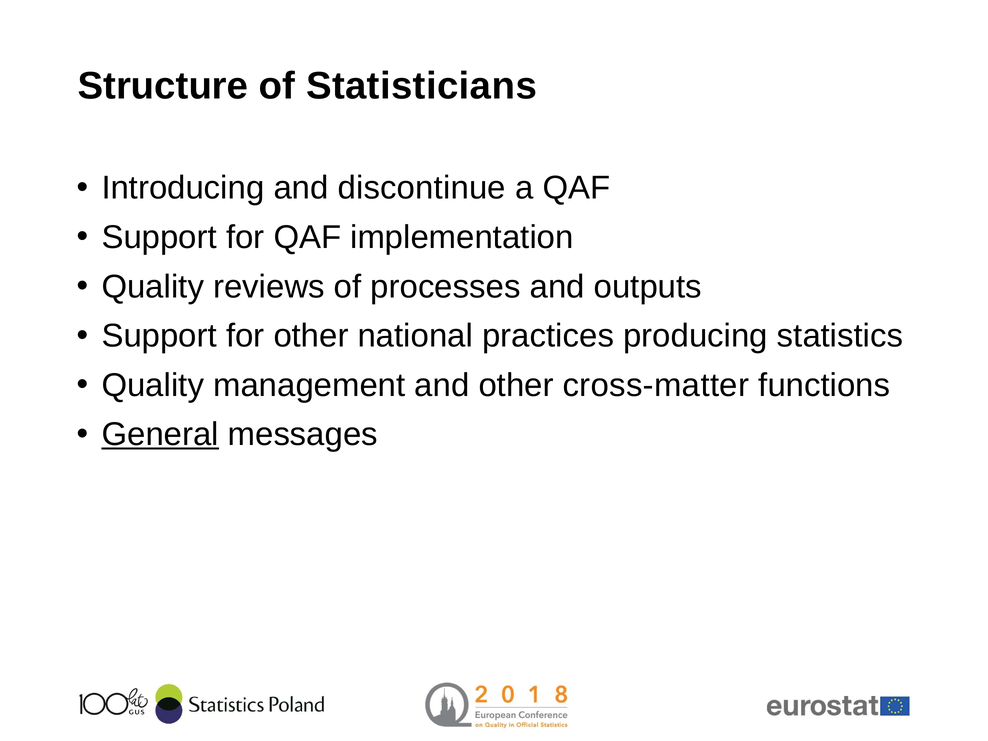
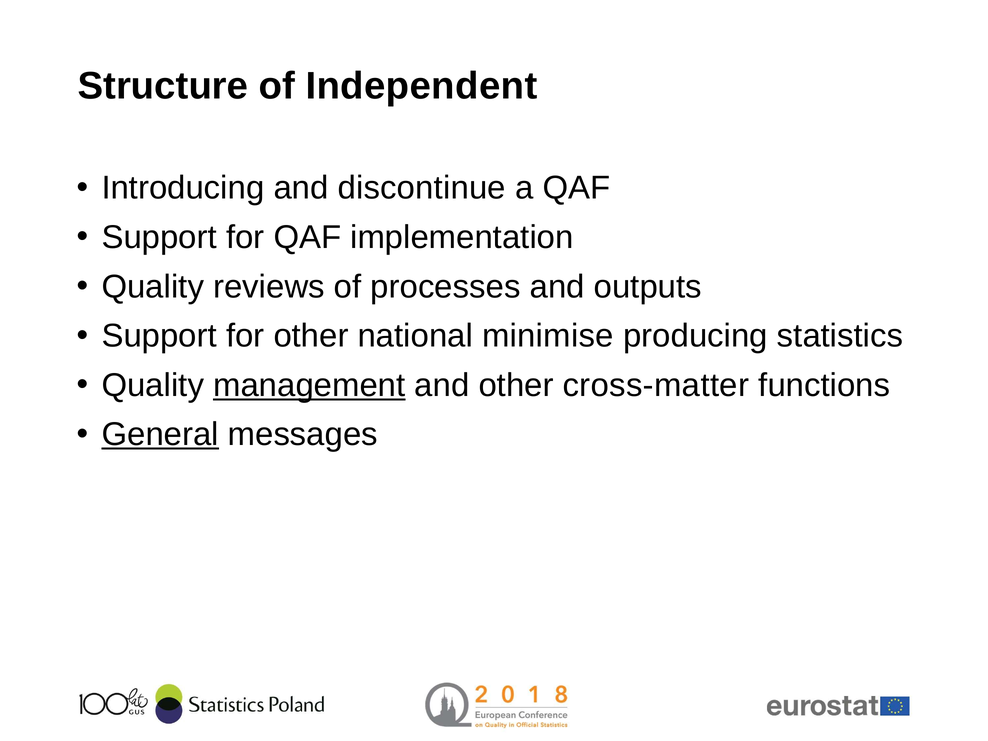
Statisticians: Statisticians -> Independent (421, 86)
practices: practices -> minimise (548, 336)
management underline: none -> present (309, 385)
